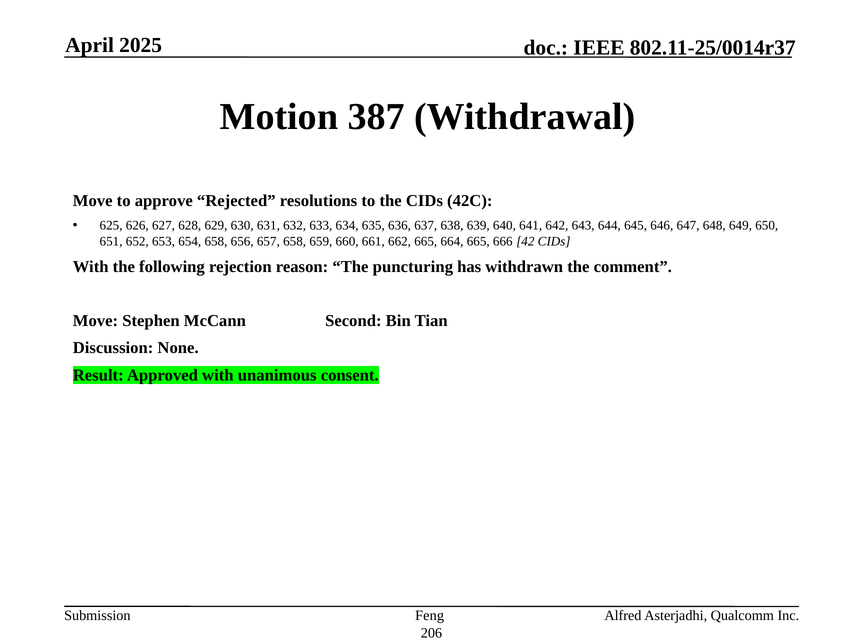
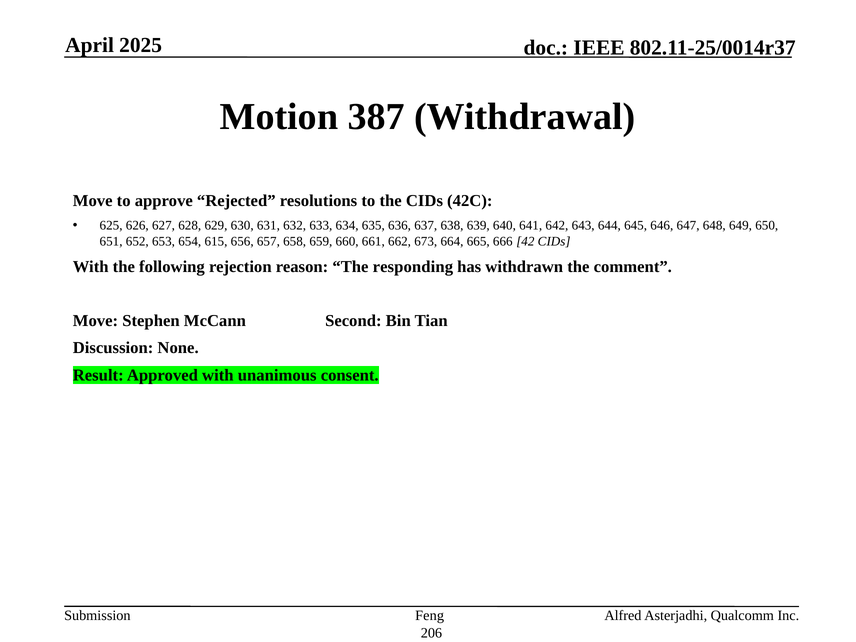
654 658: 658 -> 615 (216, 241)
662 665: 665 -> 673 (426, 241)
puncturing: puncturing -> responding (413, 267)
